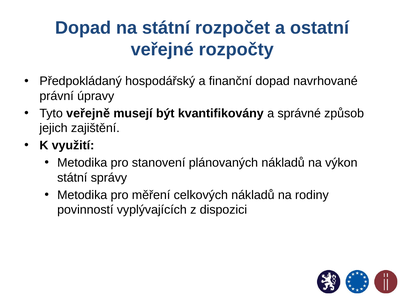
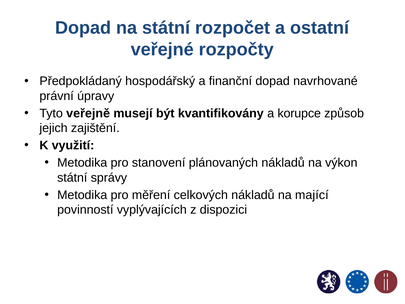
správné: správné -> korupce (299, 113)
rodiny: rodiny -> mající (312, 195)
